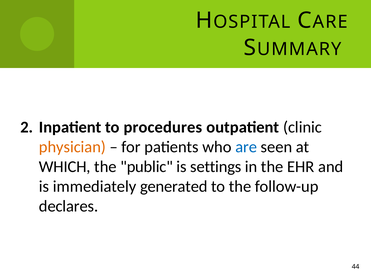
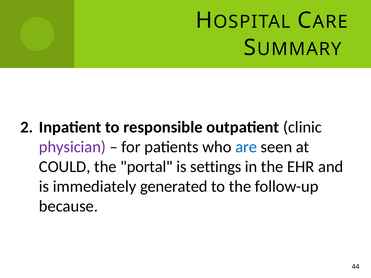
procedures: procedures -> responsible (163, 127)
physician colour: orange -> purple (72, 147)
WHICH: WHICH -> COULD (65, 167)
public: public -> portal (147, 167)
declares: declares -> because (69, 206)
